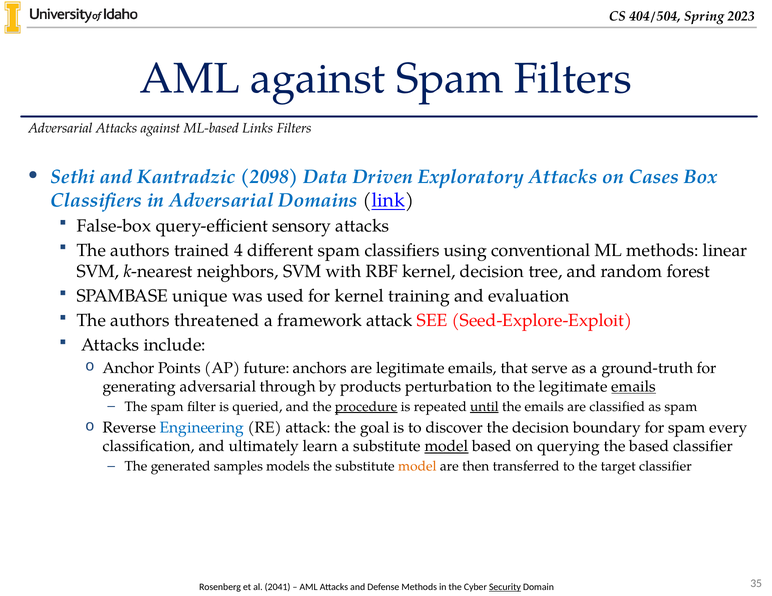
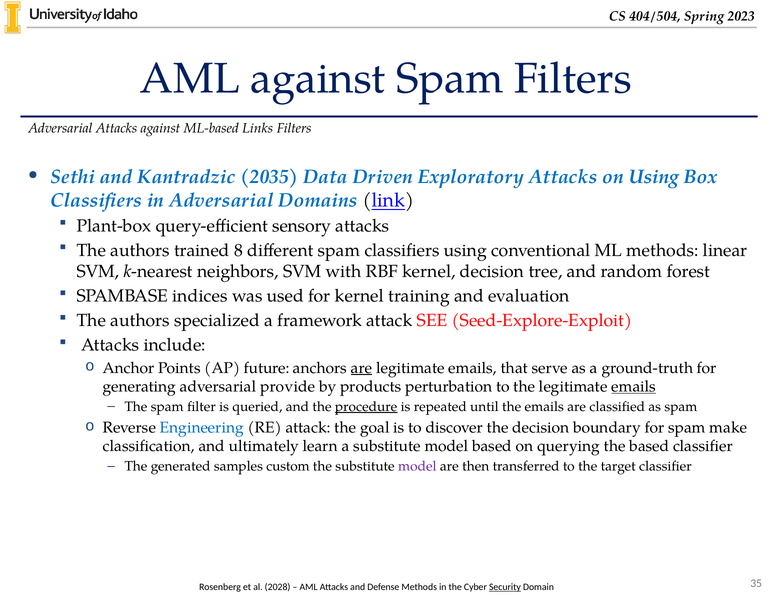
2098: 2098 -> 2035 (269, 177)
on Cases: Cases -> Using (654, 177)
False-box: False-box -> Plant-box (114, 226)
4: 4 -> 8 (239, 251)
unique: unique -> indices (200, 296)
threatened: threatened -> specialized (217, 321)
are underline: none -> present (361, 368)
through: through -> provide (288, 387)
until underline: present -> none (484, 407)
every: every -> make (728, 428)
model underline: present -> none (446, 447)
models: models -> custom (288, 467)
model colour: orange -> purple (417, 467)
2041: 2041 -> 2028 (278, 588)
